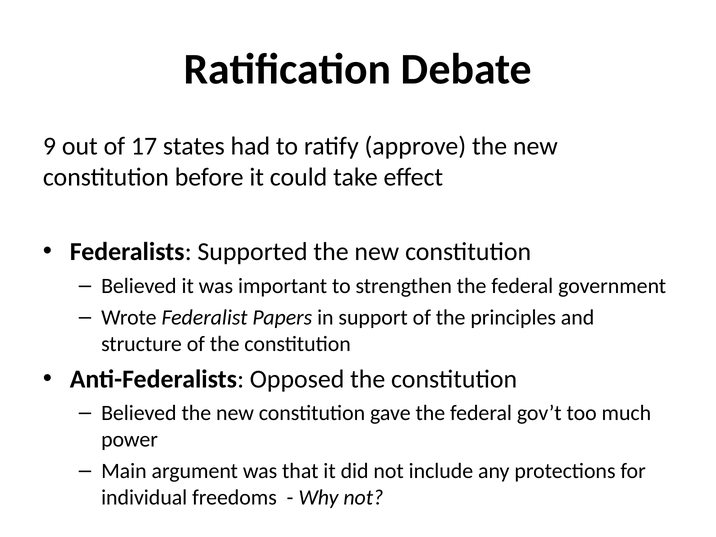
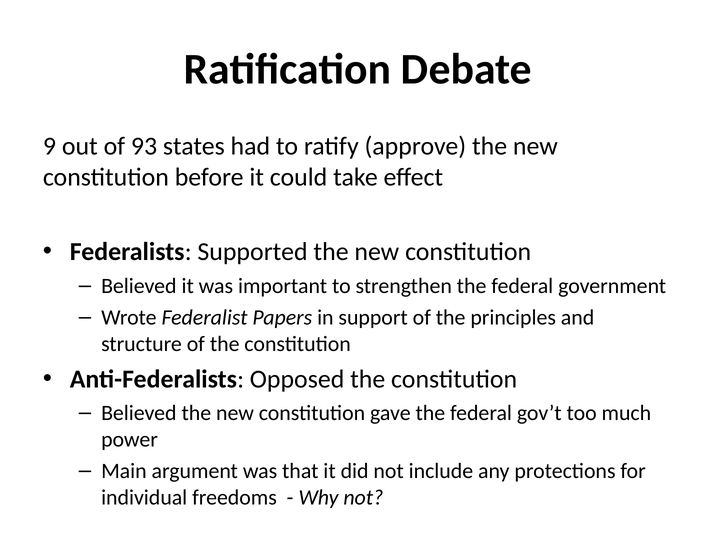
17: 17 -> 93 (144, 146)
